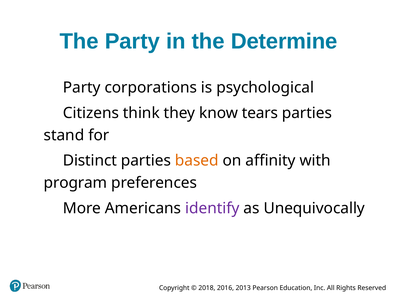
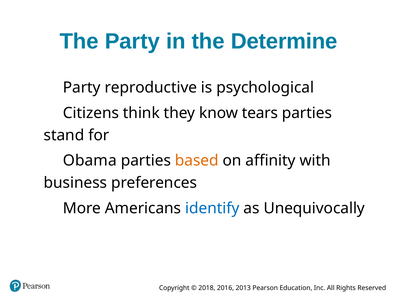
corporations: corporations -> reproductive (151, 87)
Distinct: Distinct -> Obama (90, 160)
program: program -> business (75, 183)
identify colour: purple -> blue (212, 208)
